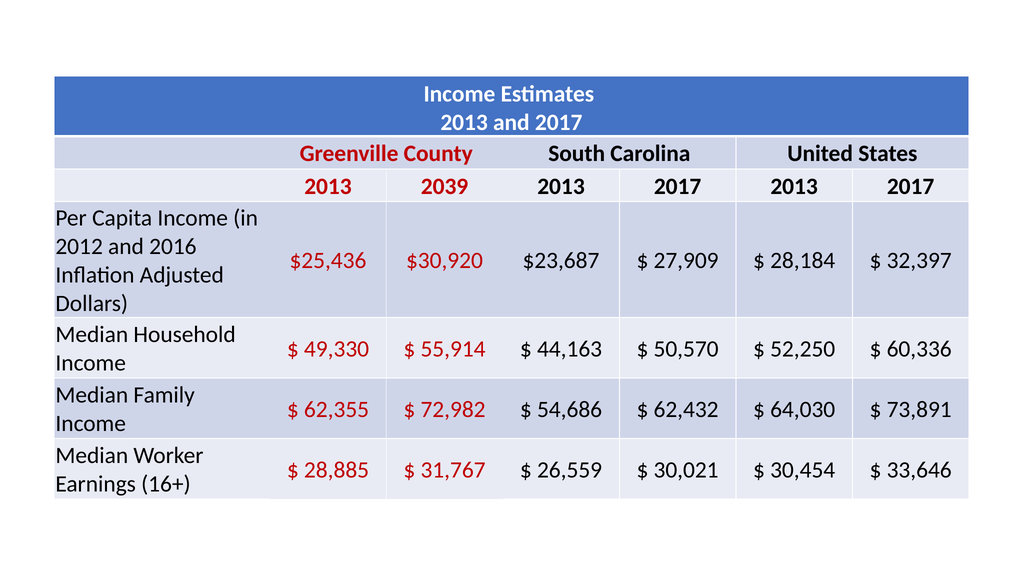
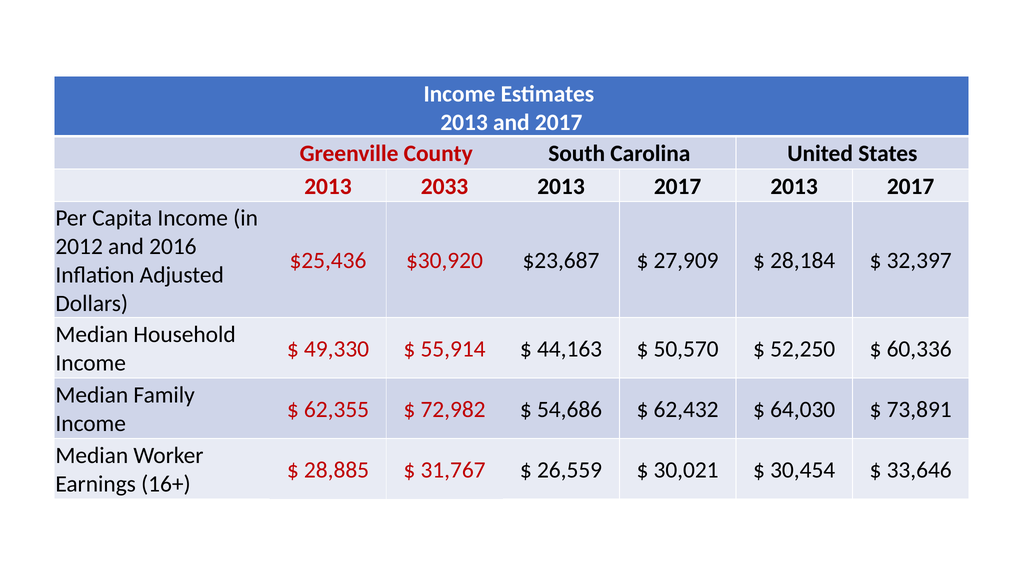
2039: 2039 -> 2033 (445, 186)
